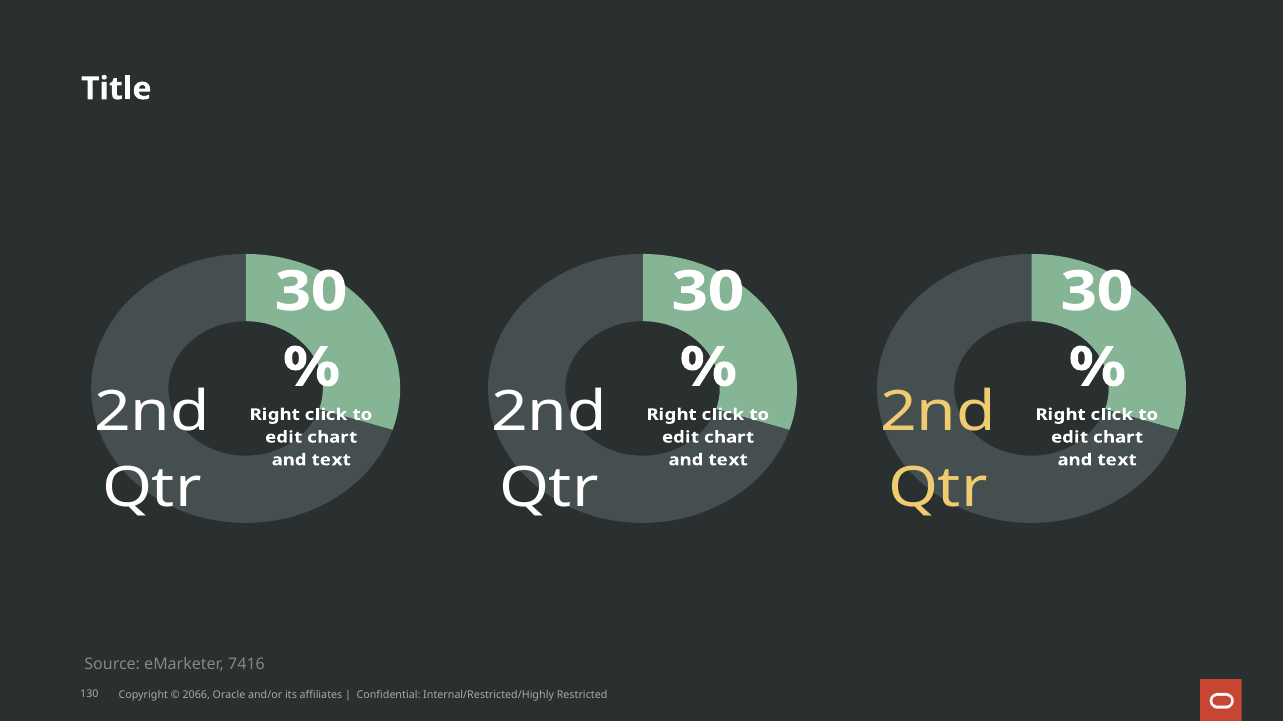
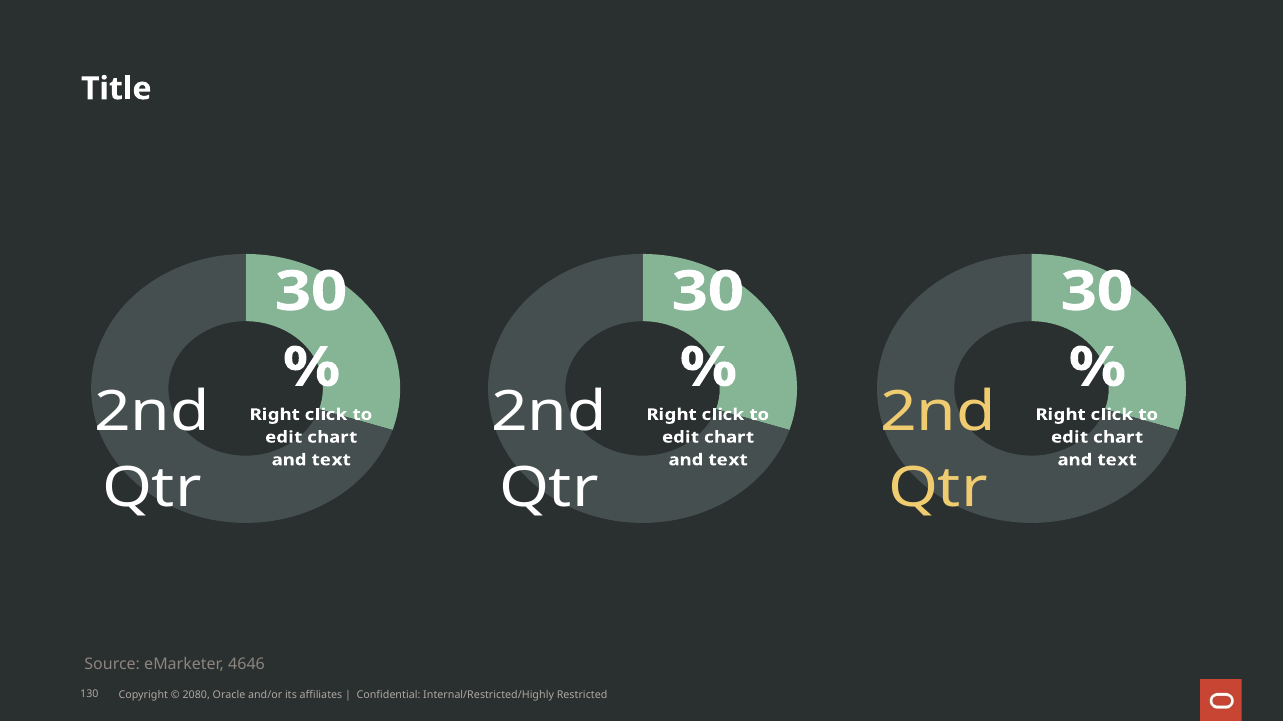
7416: 7416 -> 4646 (247, 665)
2066: 2066 -> 2080 (196, 696)
